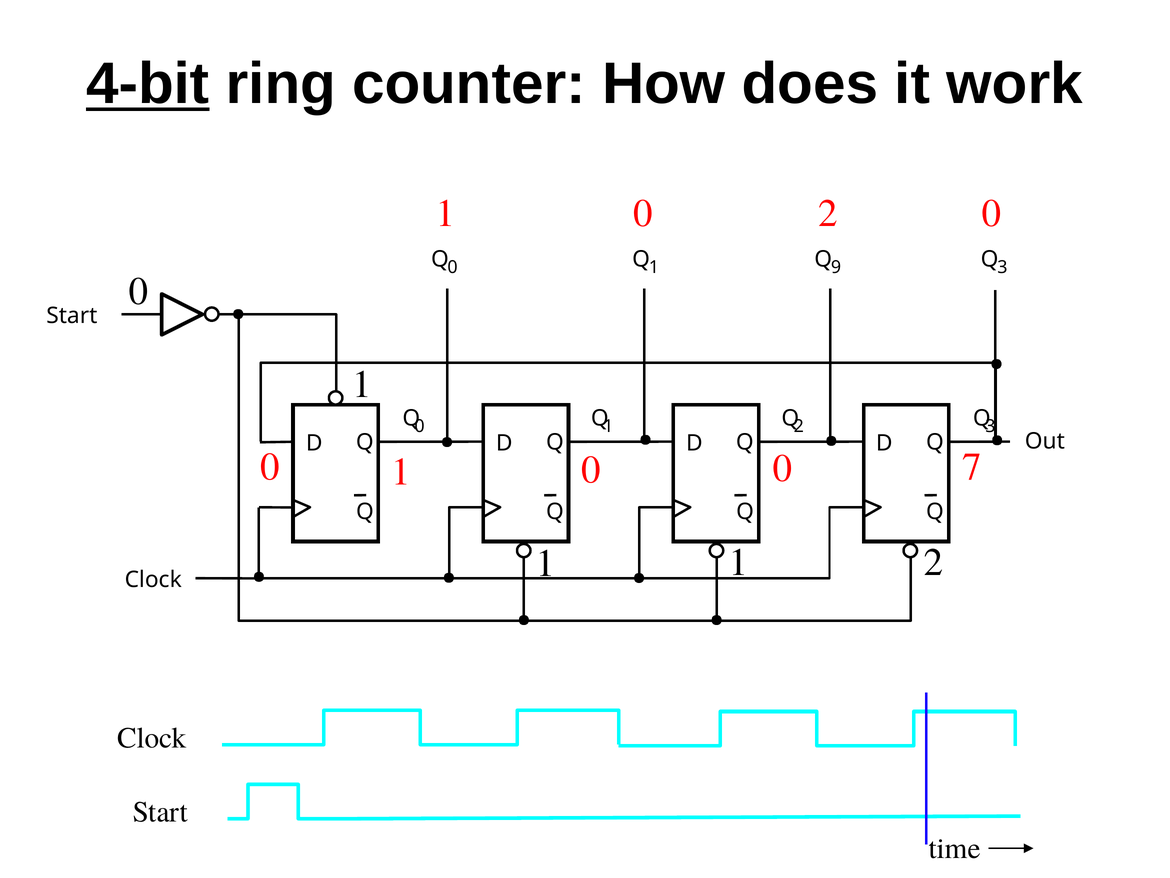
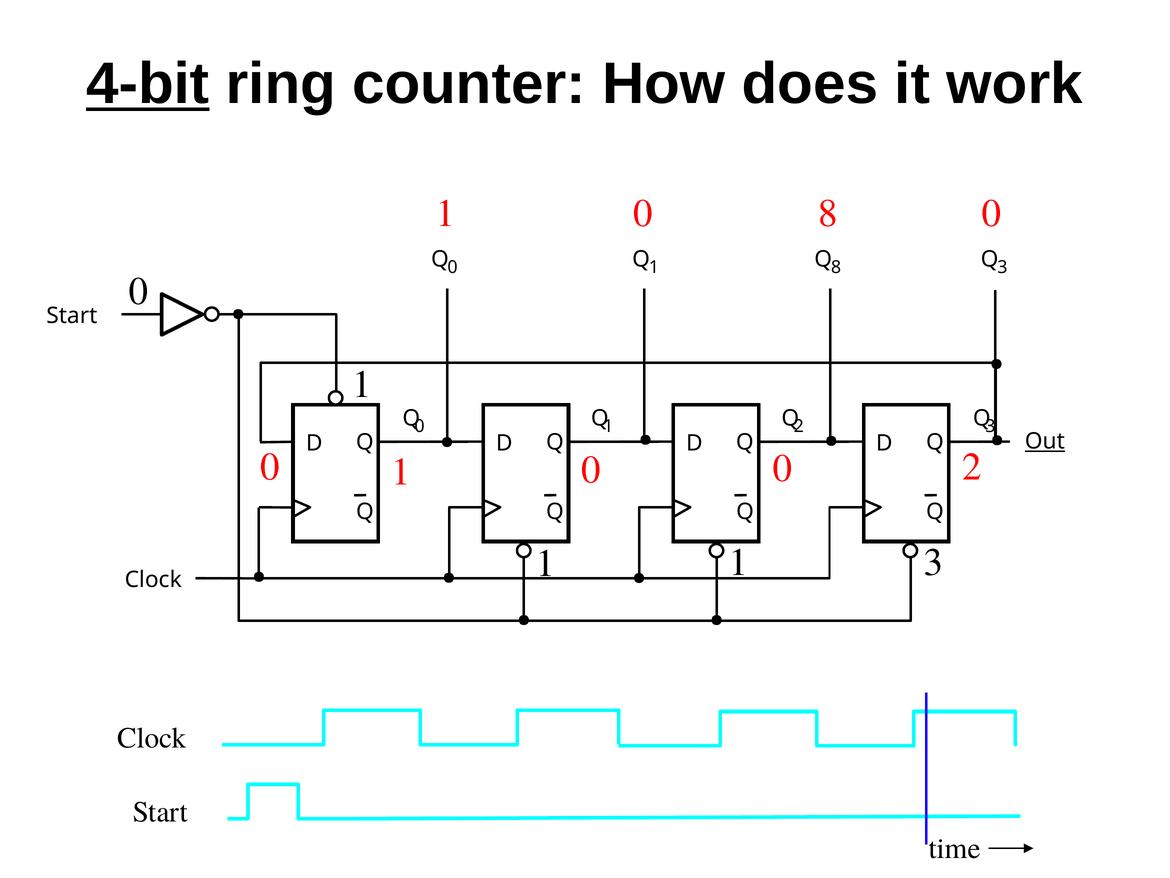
0 2: 2 -> 8 (828, 213)
Q 9: 9 -> 8 (836, 267)
Out underline: none -> present (1045, 441)
0 7: 7 -> 2 (972, 467)
1 2: 2 -> 3 (933, 562)
